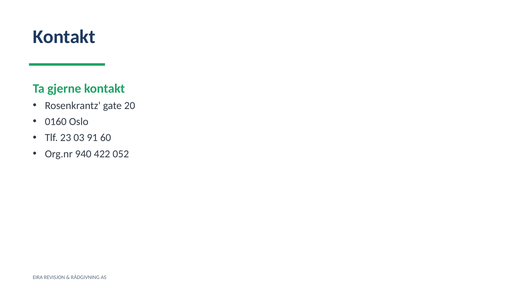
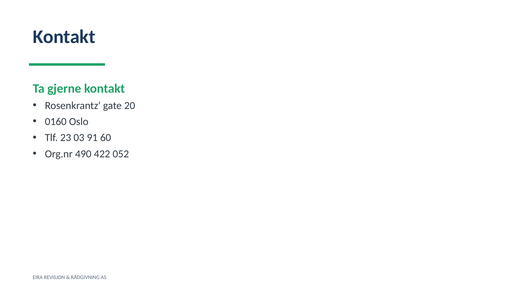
940: 940 -> 490 (83, 154)
